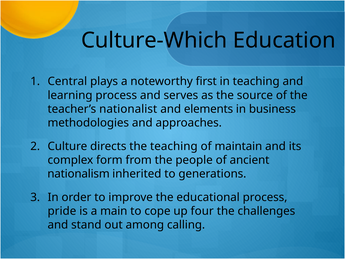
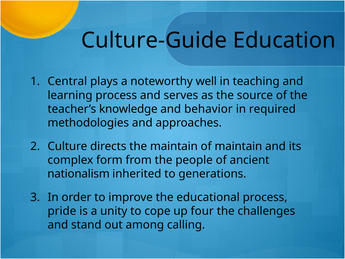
Culture-Which: Culture-Which -> Culture-Guide (154, 40)
first: first -> well (206, 81)
nationalist: nationalist -> knowledge (128, 109)
elements: elements -> behavior (208, 109)
business: business -> required (272, 109)
the teaching: teaching -> maintain (174, 146)
main: main -> unity (114, 211)
